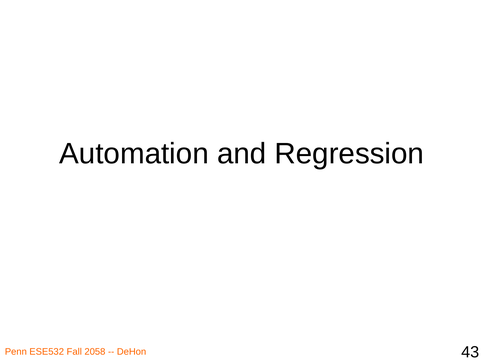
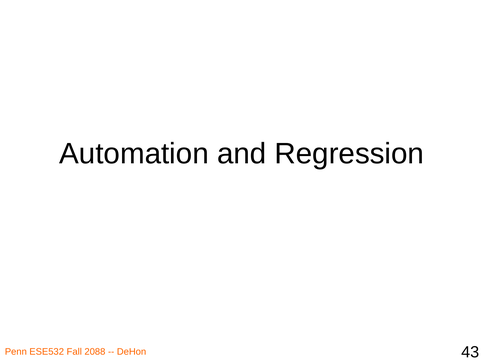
2058: 2058 -> 2088 (95, 352)
